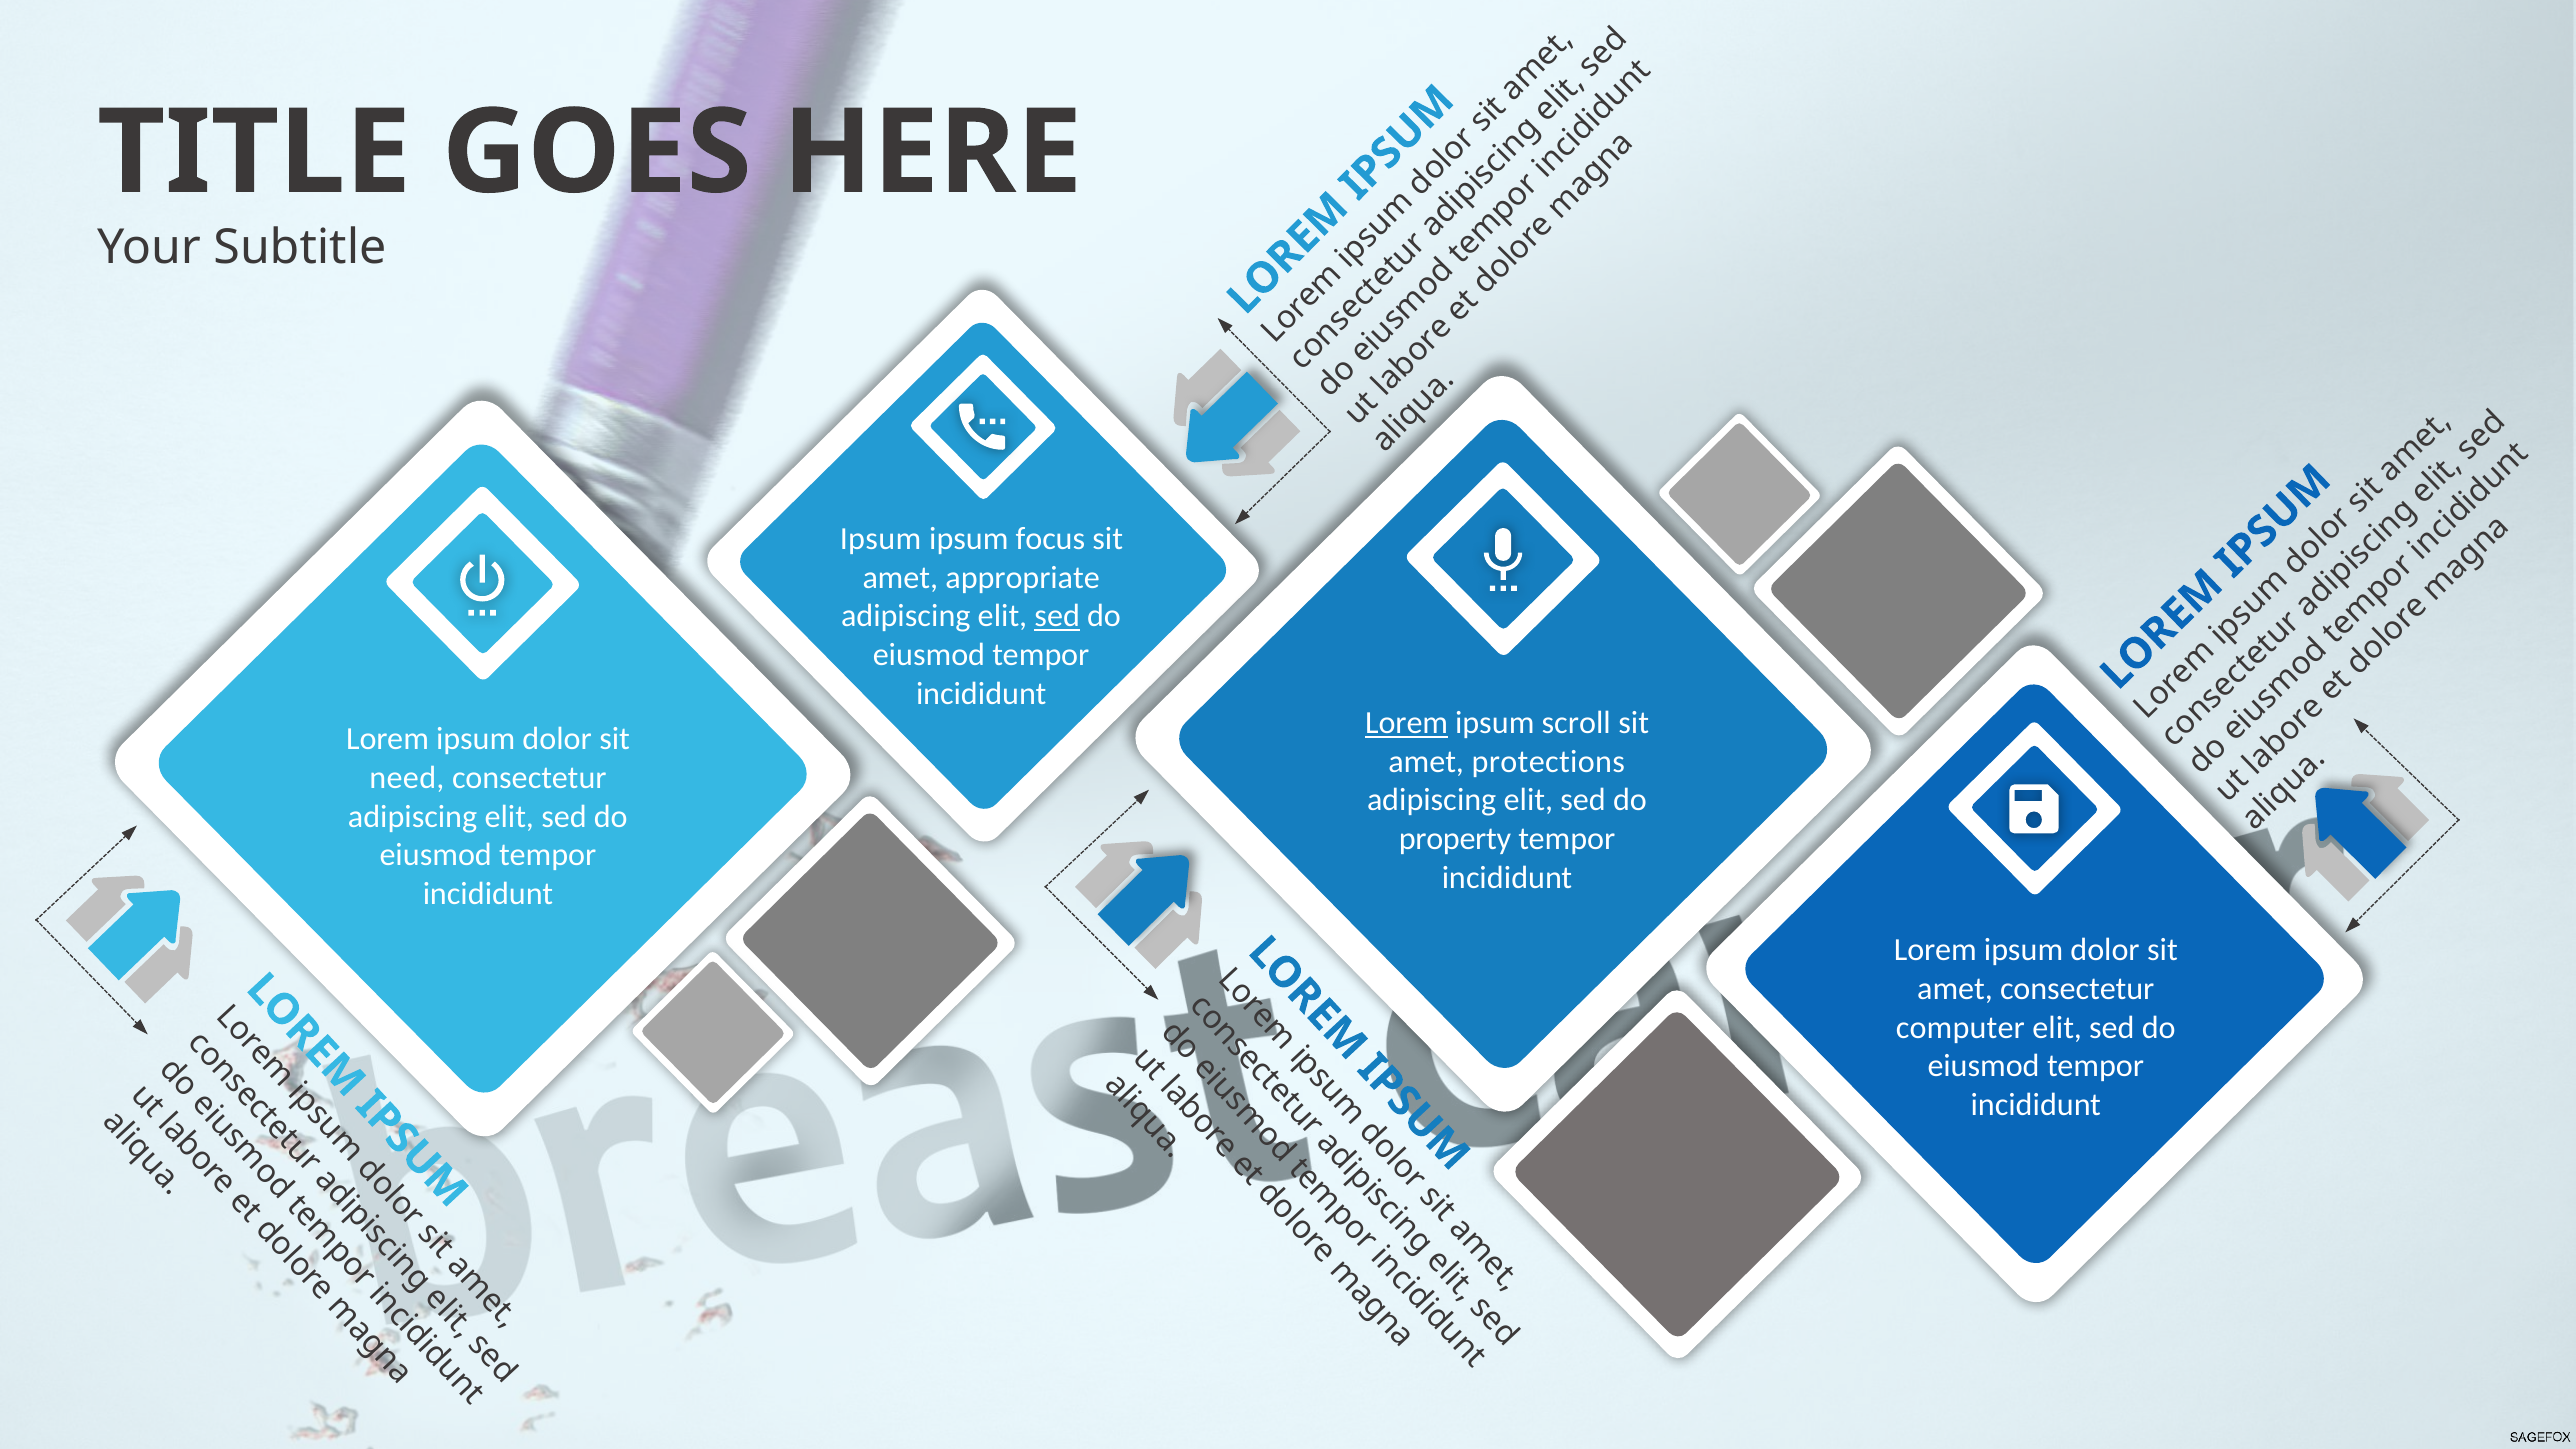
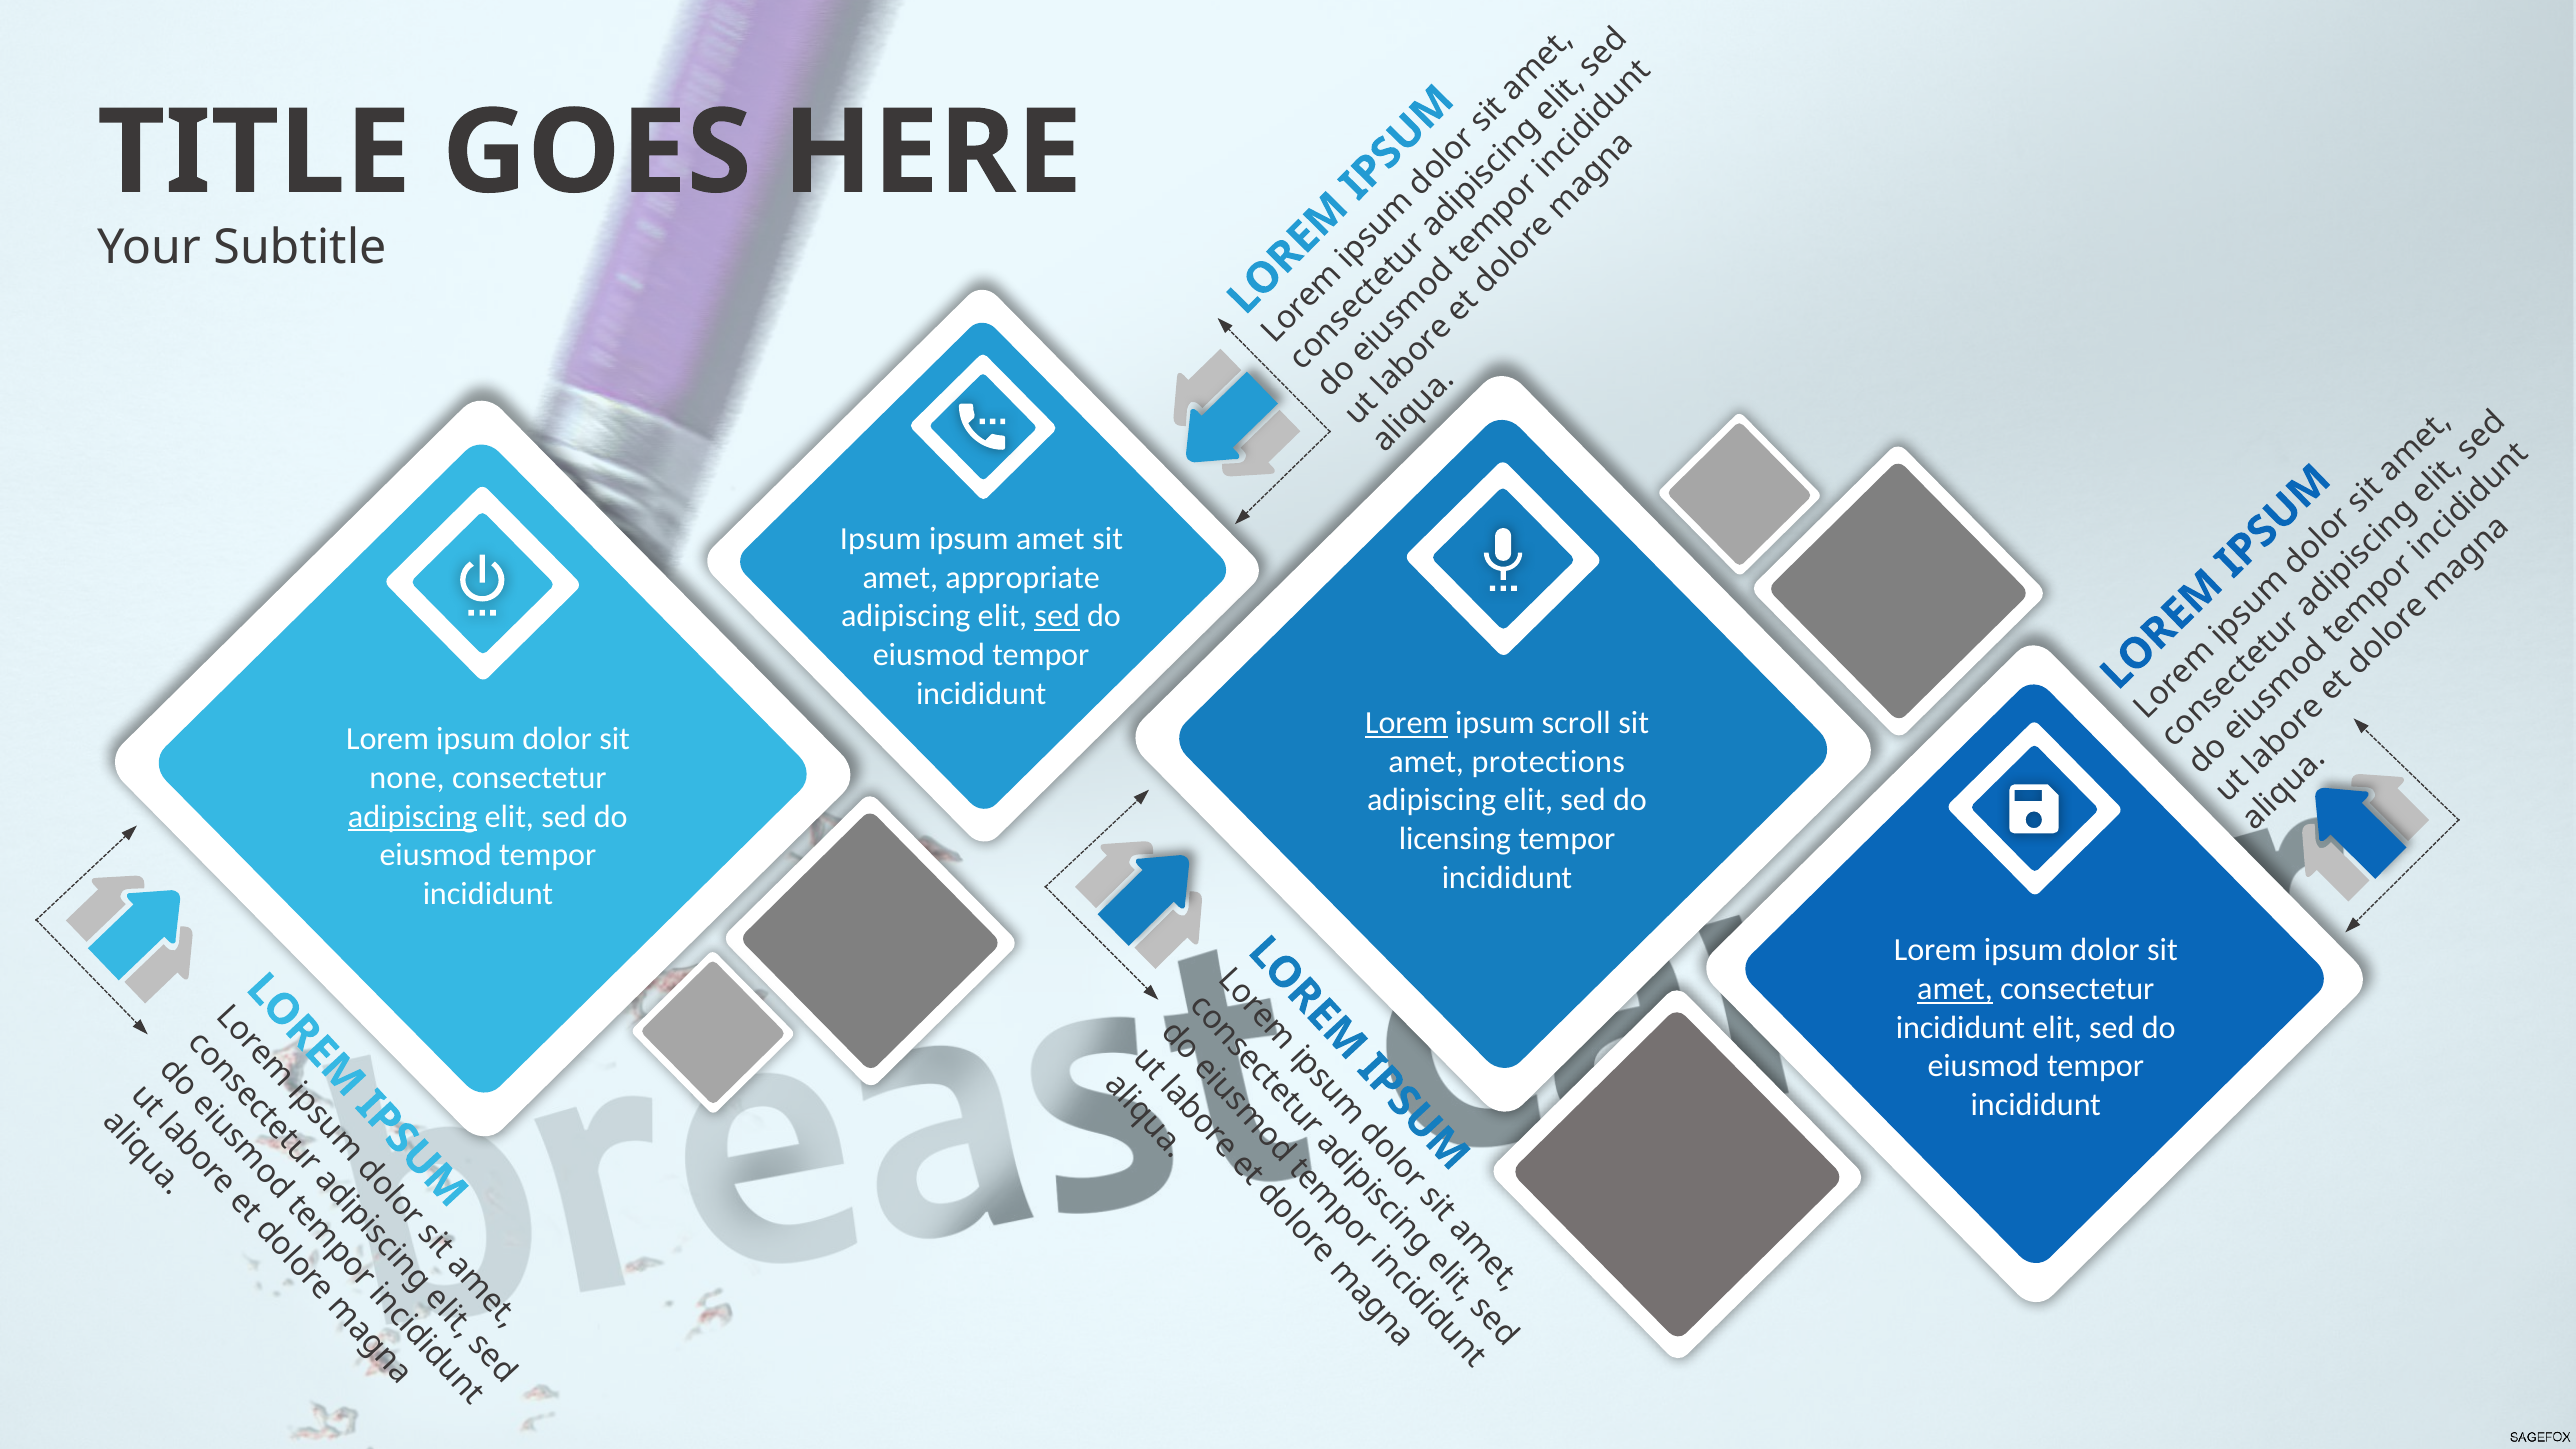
ipsum focus: focus -> amet (1050, 539)
need: need -> none (407, 778)
adipiscing underline: none -> present (413, 816)
property: property -> licensing (1455, 839)
amet underline: none -> present (1955, 989)
computer: computer -> incididunt (1961, 1028)
